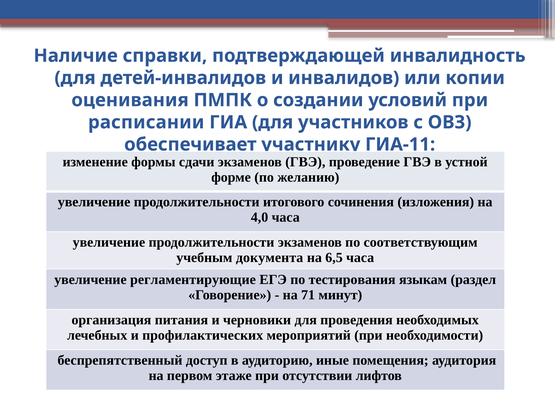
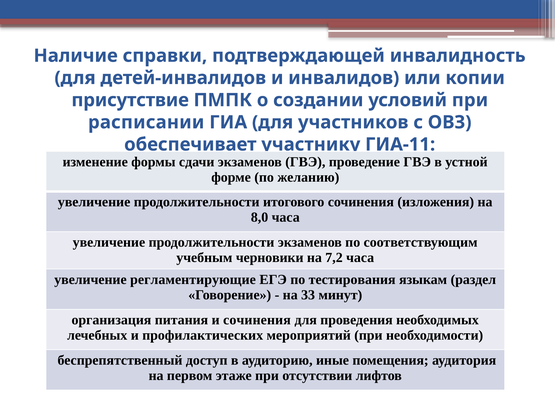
оценивания: оценивания -> присутствие (130, 100)
4,0: 4,0 -> 8,0 (260, 218)
документа: документа -> черновики (270, 258)
6,5: 6,5 -> 7,2 (334, 258)
71: 71 -> 33 (308, 295)
и черновики: черновики -> сочинения (257, 320)
